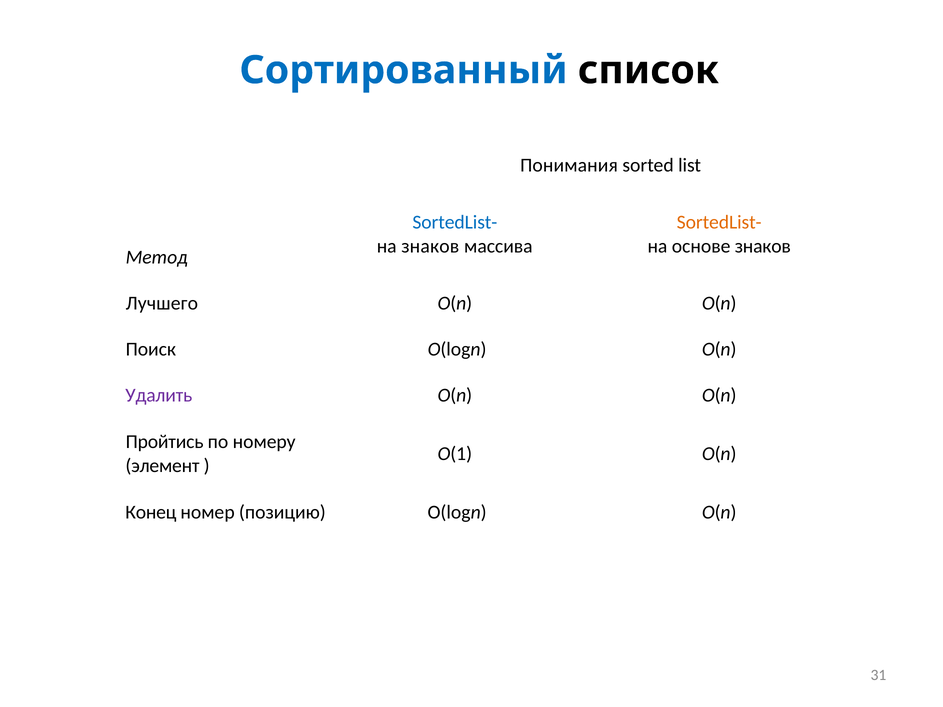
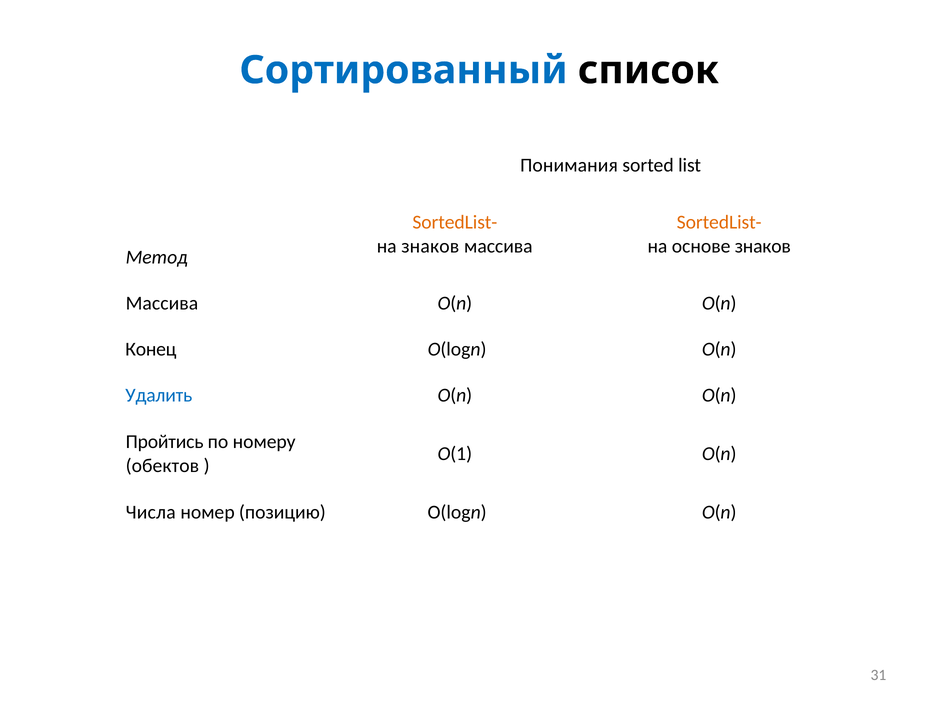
SortedList- colour: blue -> orange (455, 222)
Лучшего: Лучшего -> Массива (162, 303)
Поиск: Поиск -> Конец (151, 349)
Удалить colour: purple -> blue (159, 395)
элемент: элемент -> обектов (162, 466)
Конец: Конец -> Числа (151, 513)
